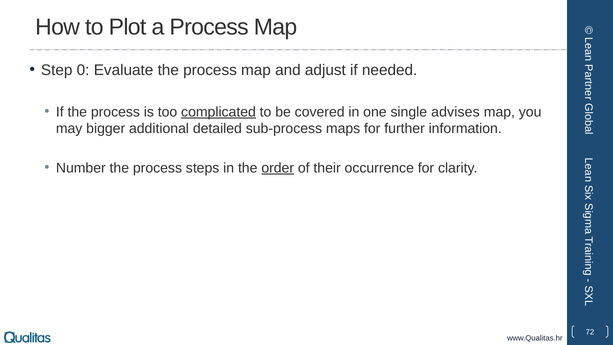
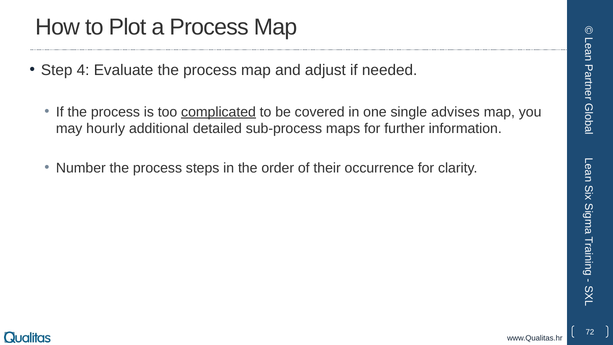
0: 0 -> 4 (83, 70)
bigger: bigger -> hourly (106, 129)
order underline: present -> none (278, 168)
